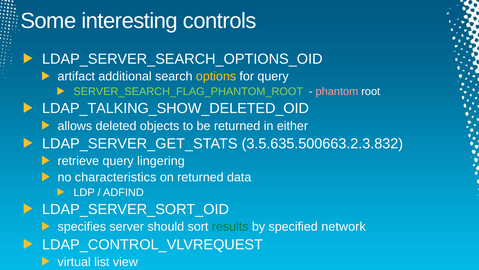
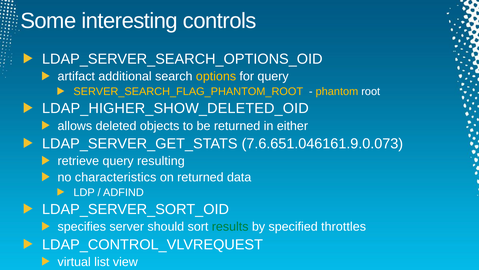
SERVER_SEARCH_FLAG_PHANTOM_ROOT colour: light green -> yellow (188, 91)
phantom colour: pink -> yellow (337, 91)
LDAP_TALKING_SHOW_DELETED_OID: LDAP_TALKING_SHOW_DELETED_OID -> LDAP_HIGHER_SHOW_DELETED_OID (175, 108)
3.5.635.500663.2.3.832: 3.5.635.500663.2.3.832 -> 7.6.651.046161.9.0.073 (322, 143)
lingering: lingering -> resulting (161, 161)
network: network -> throttles (344, 226)
